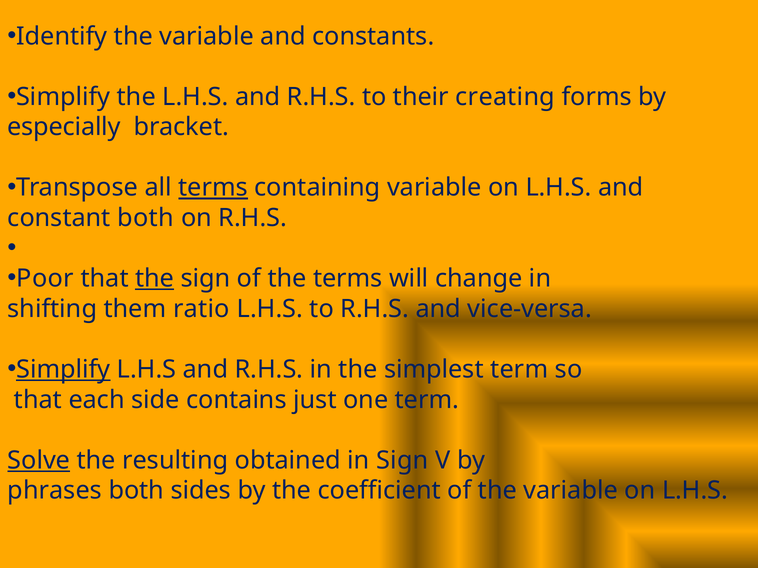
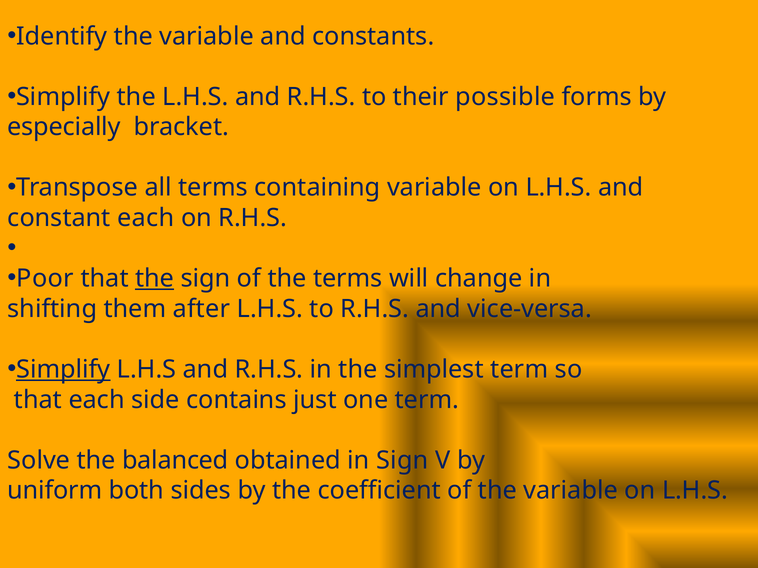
creating: creating -> possible (505, 97)
terms underline: present -> none (213, 188)
constant both: both -> each (146, 218)
ratio: ratio -> after (201, 309)
Solve underline: present -> none (39, 461)
resulting: resulting -> balanced (175, 461)
phrases: phrases -> uniform (55, 491)
